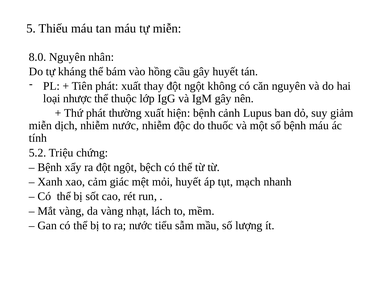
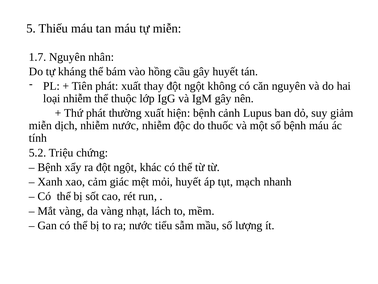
8.0: 8.0 -> 1.7 (38, 57)
loại nhược: nhược -> nhiễm (77, 98)
bệch: bệch -> khác (151, 167)
